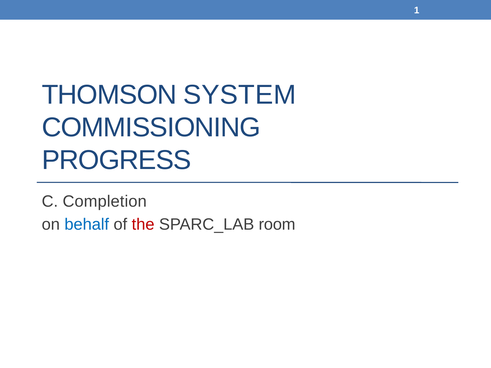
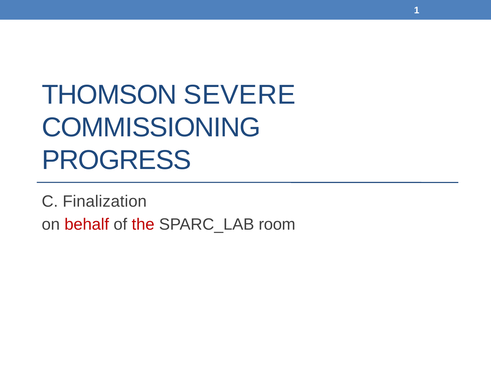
SYSTEM: SYSTEM -> SEVERE (240, 95)
Completion: Completion -> Finalization (105, 202)
behalf colour: blue -> red (87, 225)
